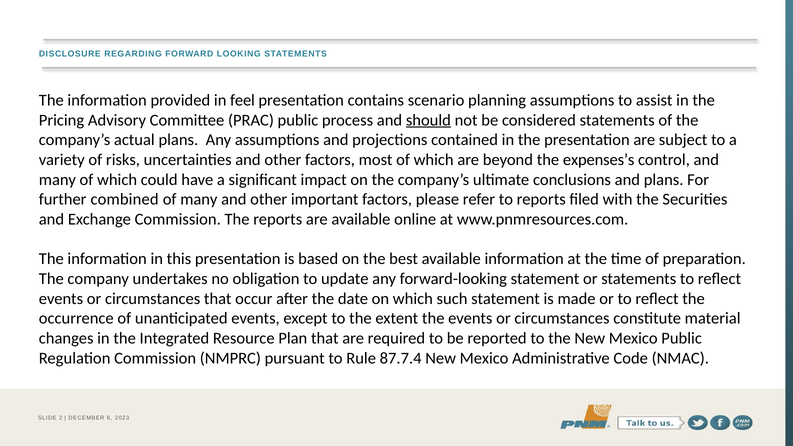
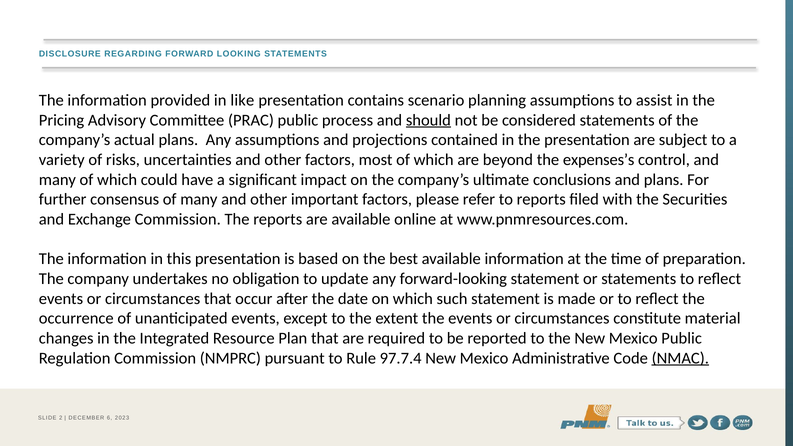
feel: feel -> like (242, 100)
combined: combined -> consensus (125, 199)
87.7.4: 87.7.4 -> 97.7.4 (401, 358)
NMAC underline: none -> present (680, 358)
